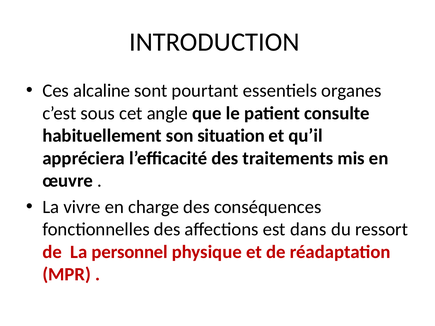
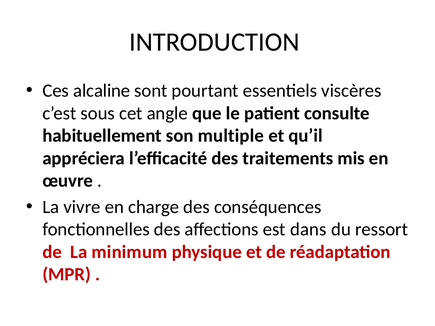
organes: organes -> viscères (351, 91)
situation: situation -> multiple (231, 136)
personnel: personnel -> minimum (130, 252)
